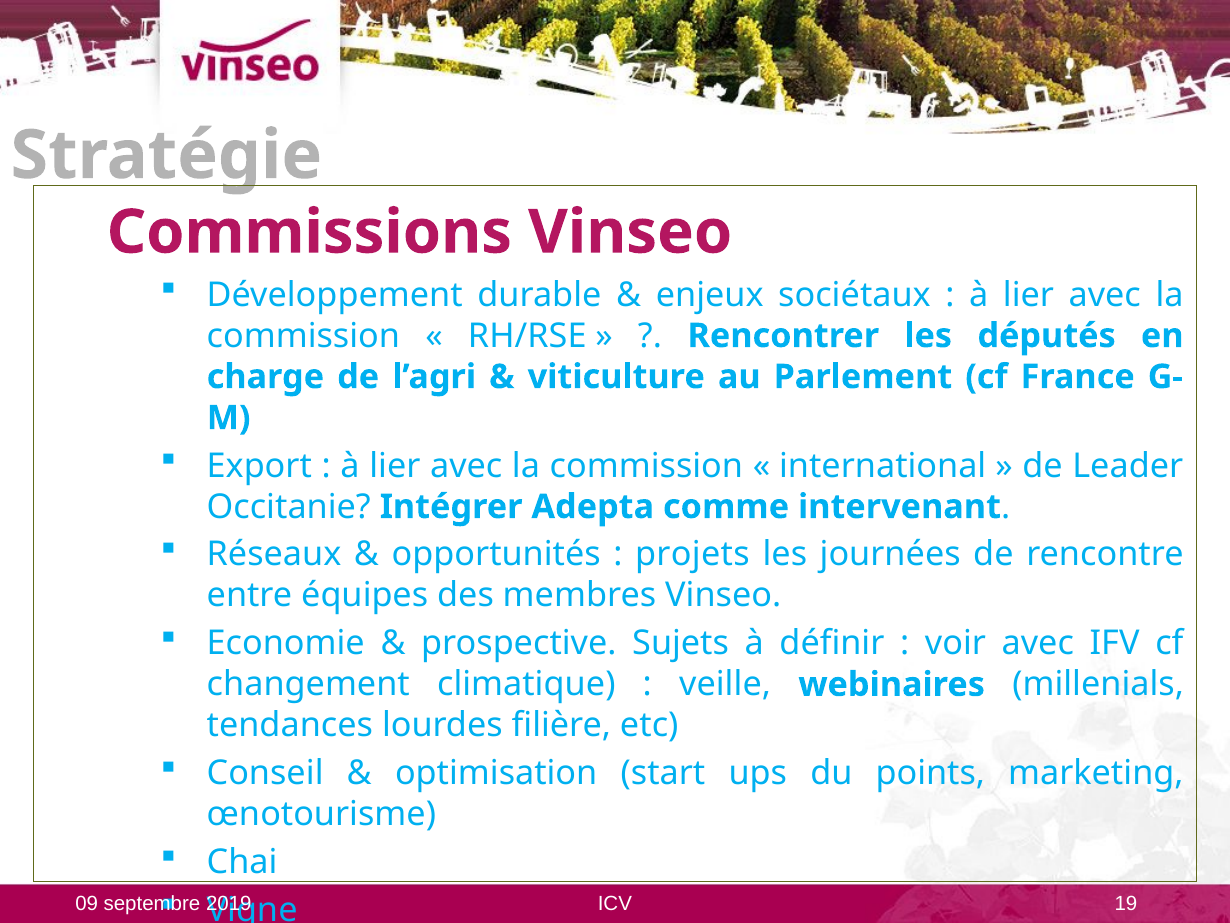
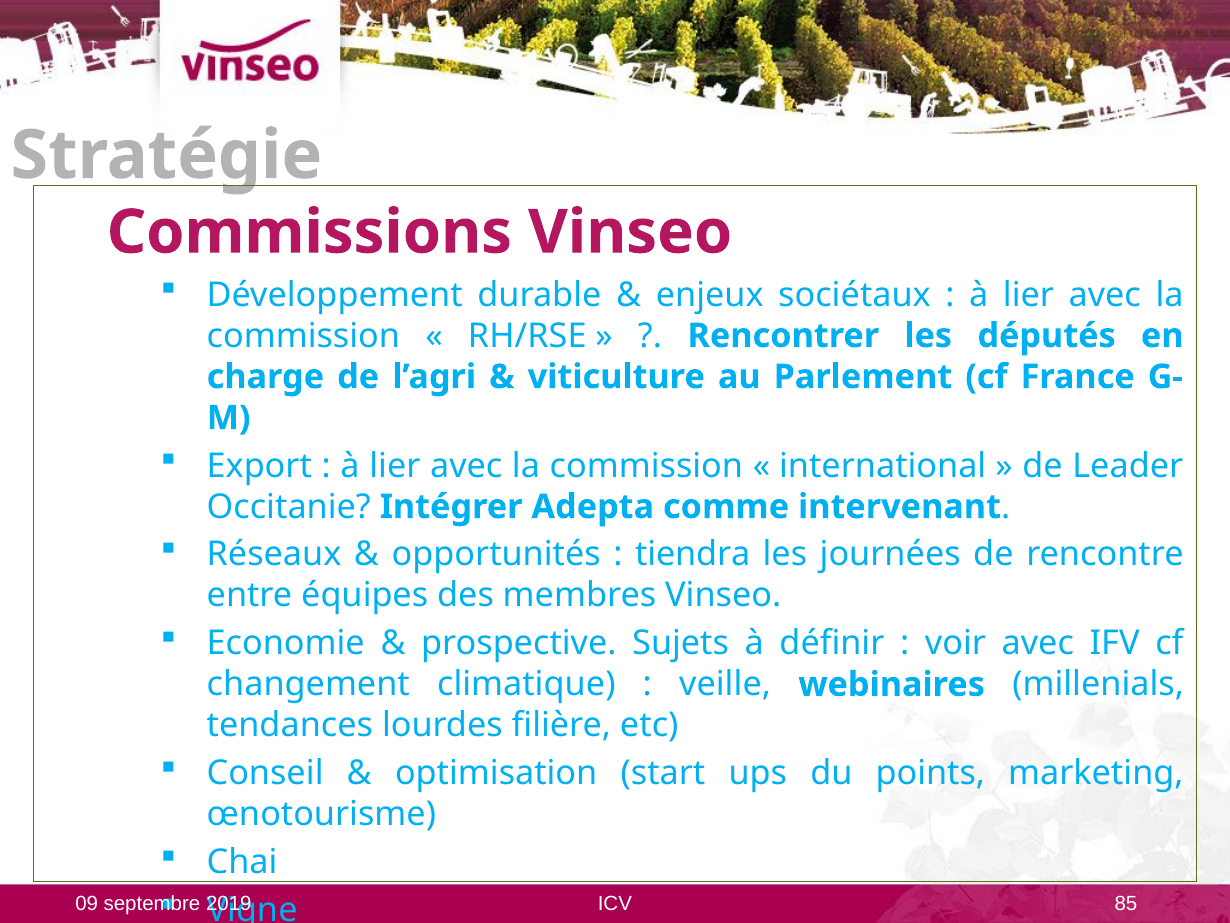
projets: projets -> tiendra (693, 554)
19: 19 -> 85 (1126, 903)
